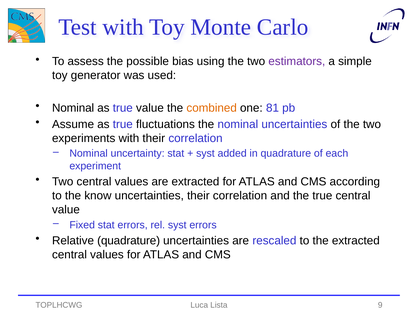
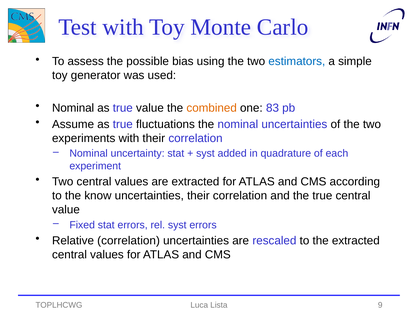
estimators colour: purple -> blue (297, 61)
81: 81 -> 83 (273, 108)
Relative quadrature: quadrature -> correlation (129, 240)
